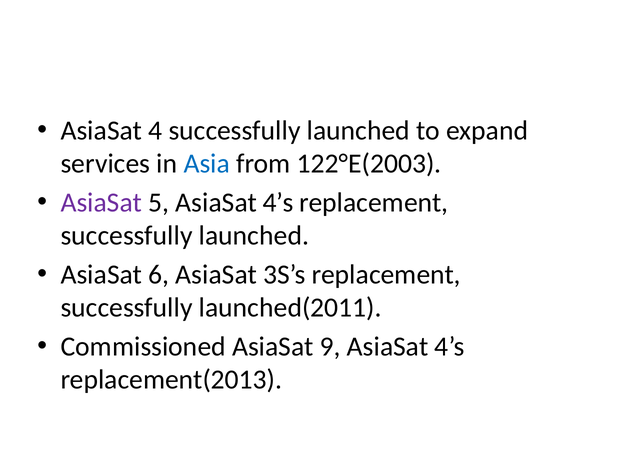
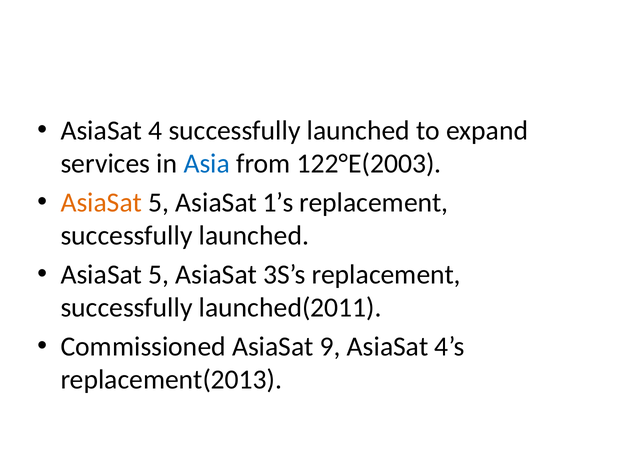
AsiaSat colour: purple -> orange (101, 202)
5 AsiaSat 4’s: 4’s -> 1’s (278, 202)
6: 6 -> 5 (159, 274)
